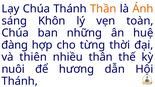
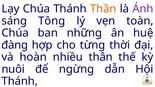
Ánh colour: orange -> purple (143, 9)
Khôn: Khôn -> Tông (52, 21)
thiên: thiên -> hoàn (33, 57)
hương: hương -> ngừng (77, 69)
